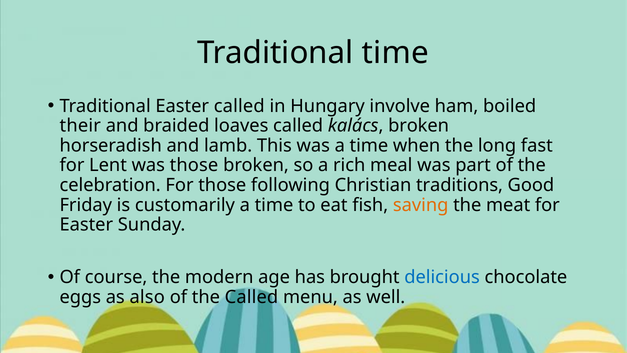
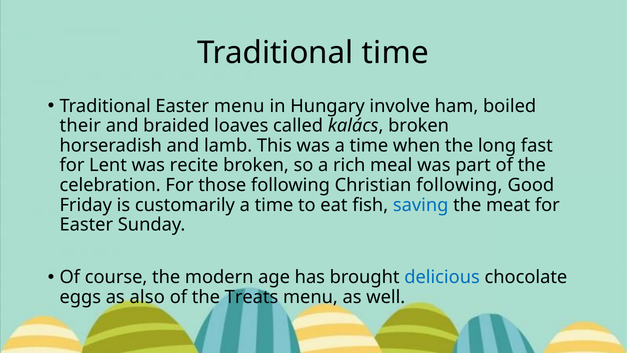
Easter called: called -> menu (239, 106)
was those: those -> recite (194, 165)
Christian traditions: traditions -> following (459, 185)
saving colour: orange -> blue (421, 205)
the Called: Called -> Treats (252, 297)
